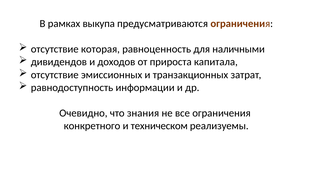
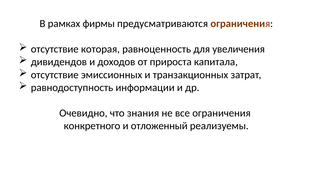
выкупа: выкупа -> фирмы (99, 24)
наличными: наличными -> увеличения (239, 49)
техническом: техническом -> отложенный (159, 126)
